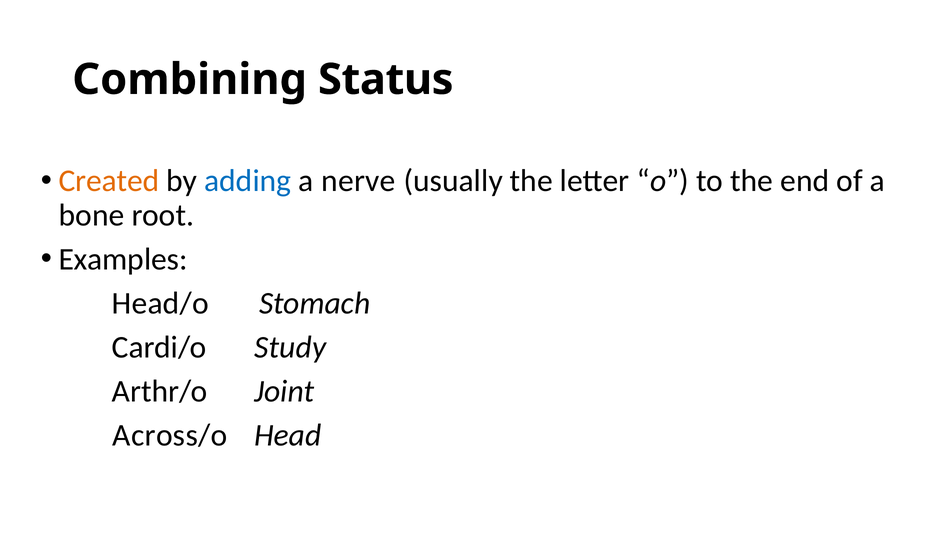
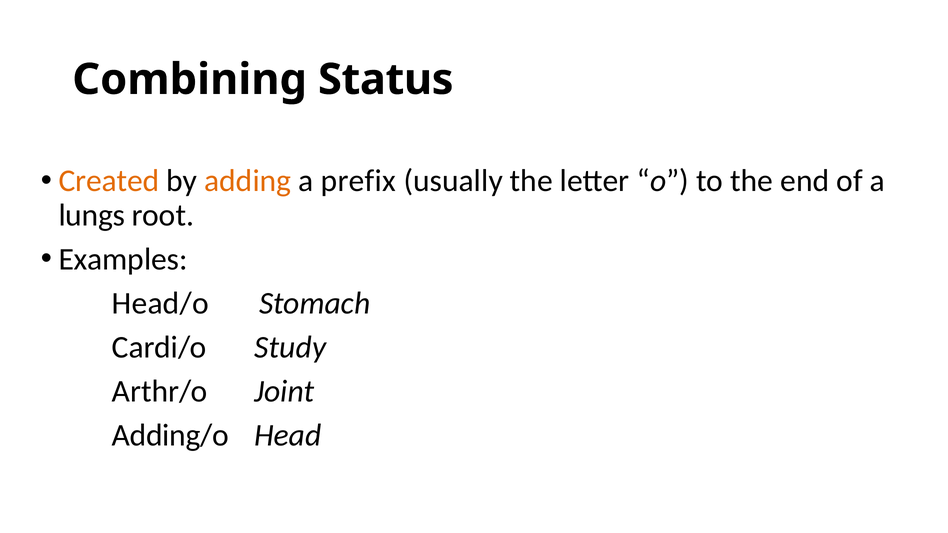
adding colour: blue -> orange (248, 181)
nerve: nerve -> prefix (358, 181)
bone: bone -> lungs (92, 215)
Across/o: Across/o -> Adding/o (170, 435)
